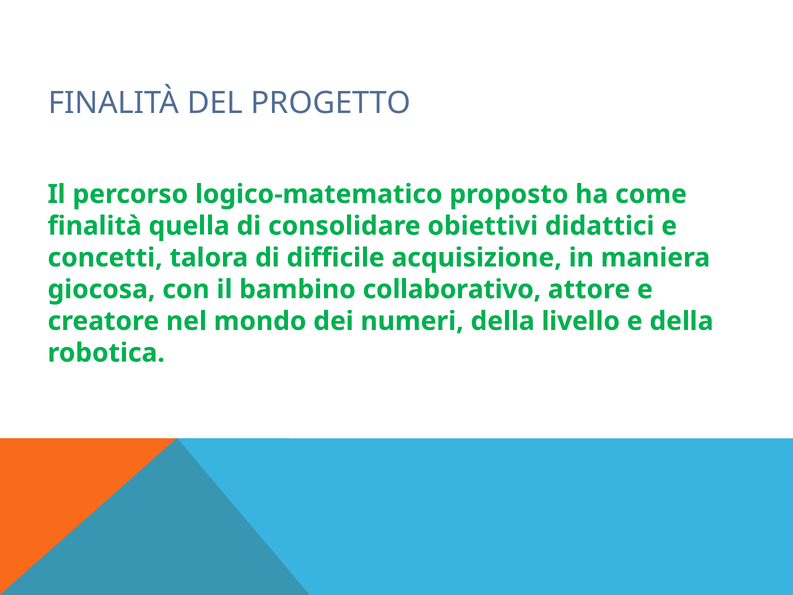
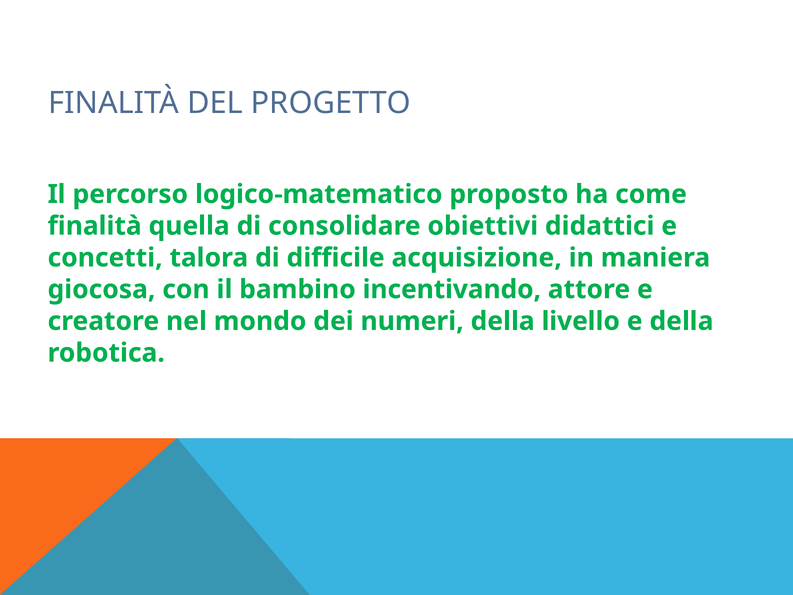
collaborativo: collaborativo -> incentivando (452, 289)
